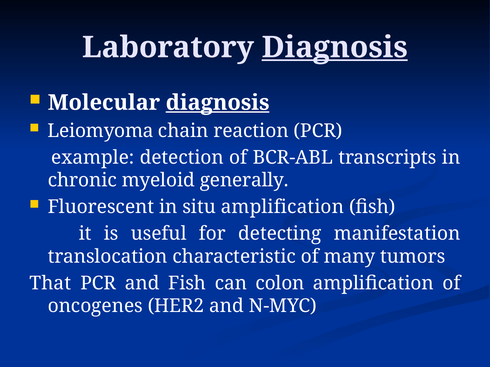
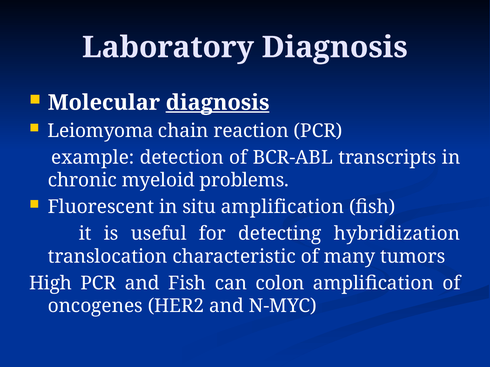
Diagnosis underline: present -> none (335, 47)
generally: generally -> problems (244, 181)
manifestation: manifestation -> hybridization (397, 234)
That: That -> High (51, 283)
